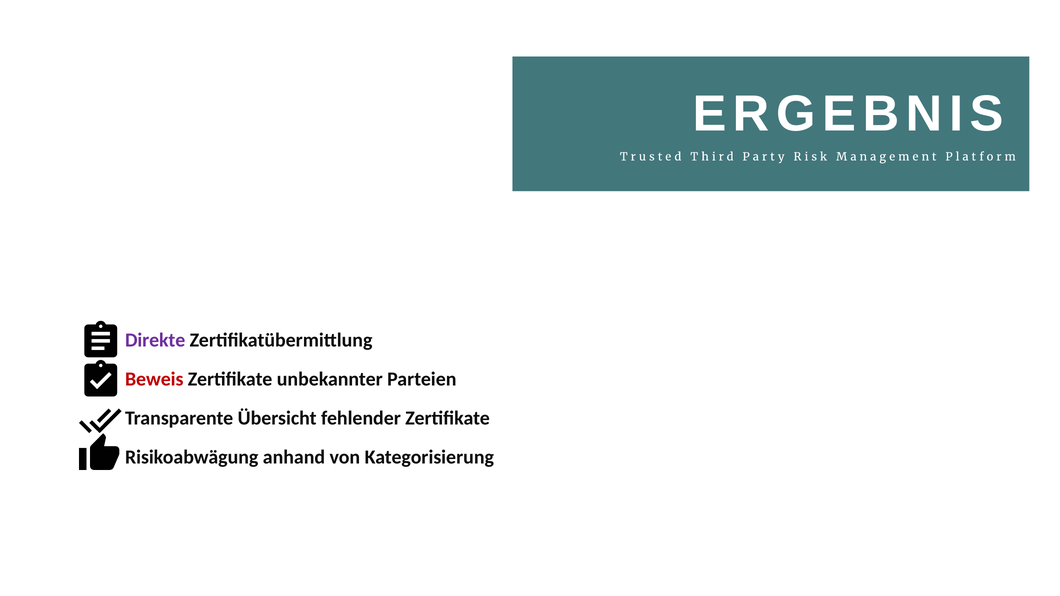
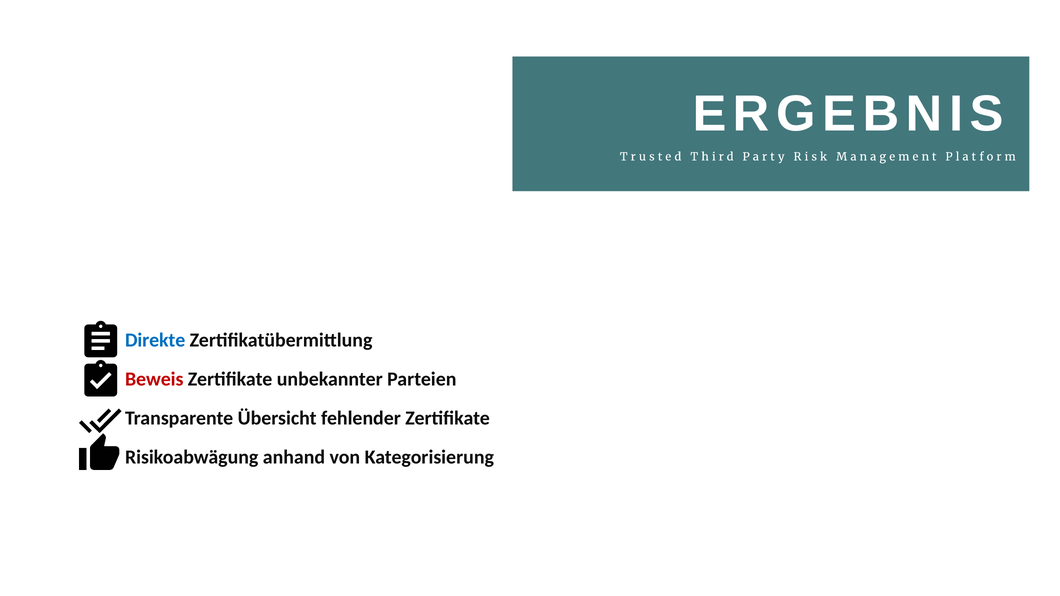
Direkte colour: purple -> blue (155, 340)
